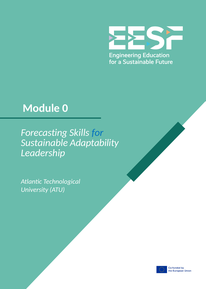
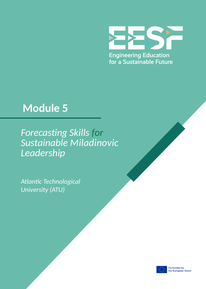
0: 0 -> 5 (65, 108)
for colour: blue -> green (98, 133)
Adaptability: Adaptability -> Miladinovic (94, 143)
